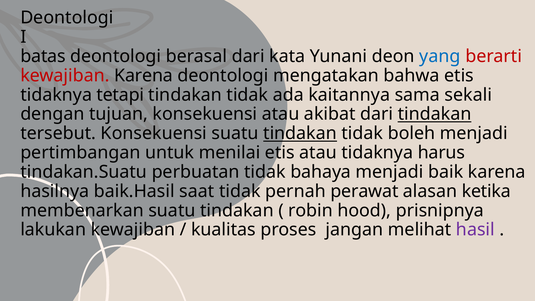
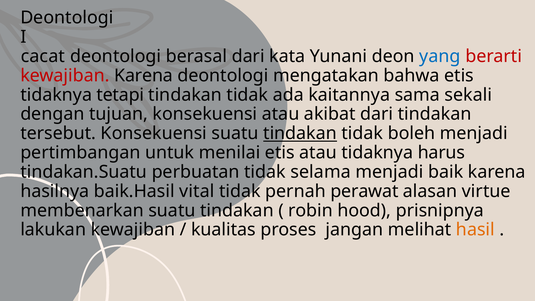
batas: batas -> cacat (43, 56)
tindakan underline: present -> none (435, 114)
bahaya: bahaya -> selama (321, 172)
saat: saat -> vital (197, 191)
ketika: ketika -> virtue (486, 191)
hasil colour: purple -> orange (475, 230)
